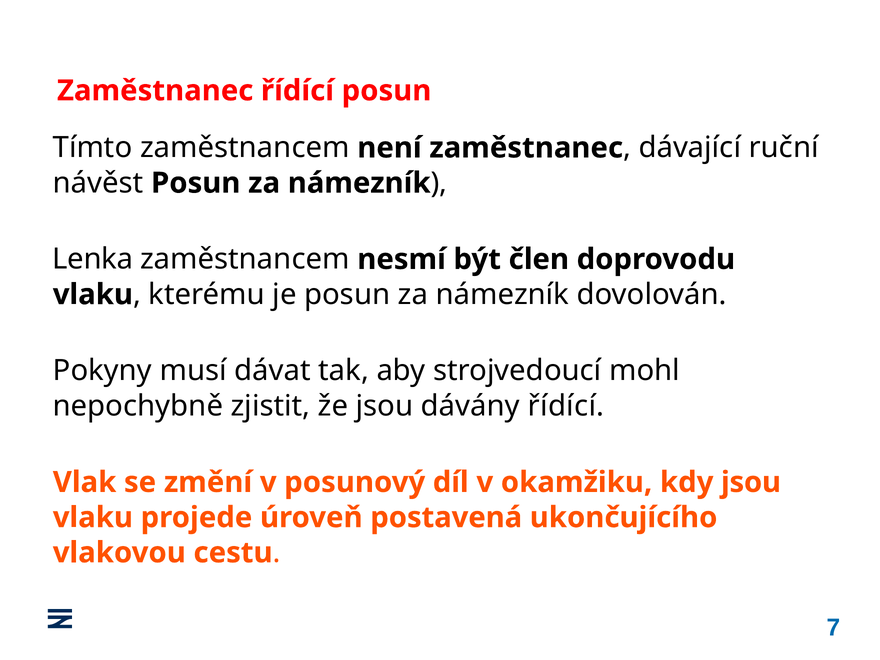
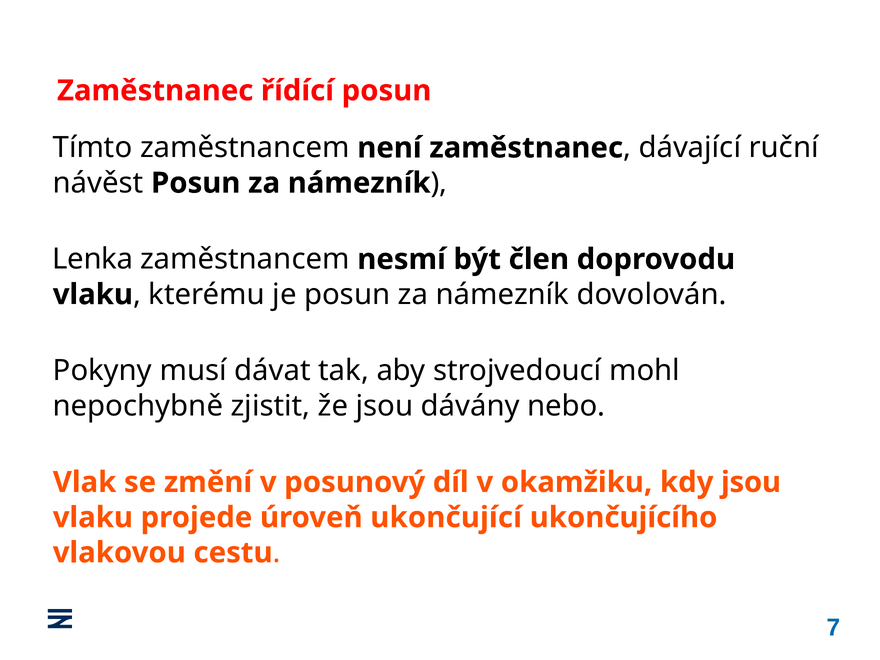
dávány řídící: řídící -> nebo (566, 406)
postavená: postavená -> ukončující (446, 517)
